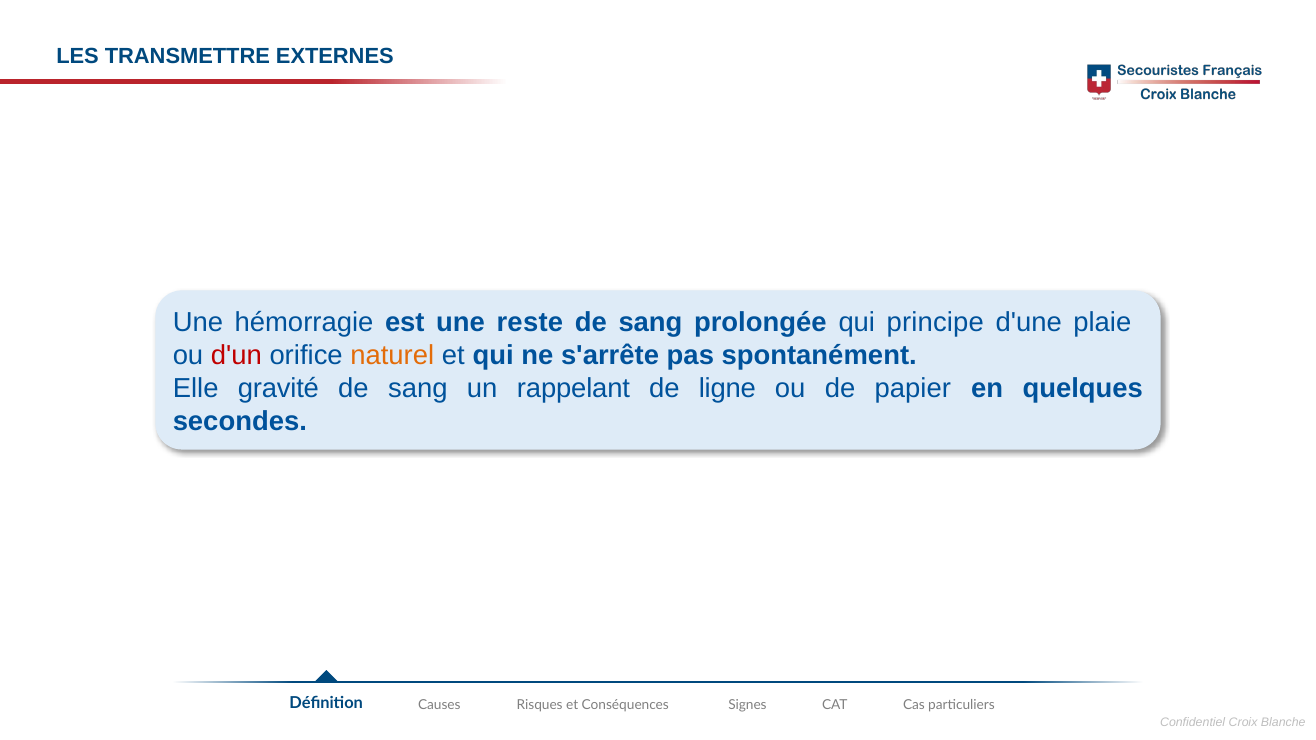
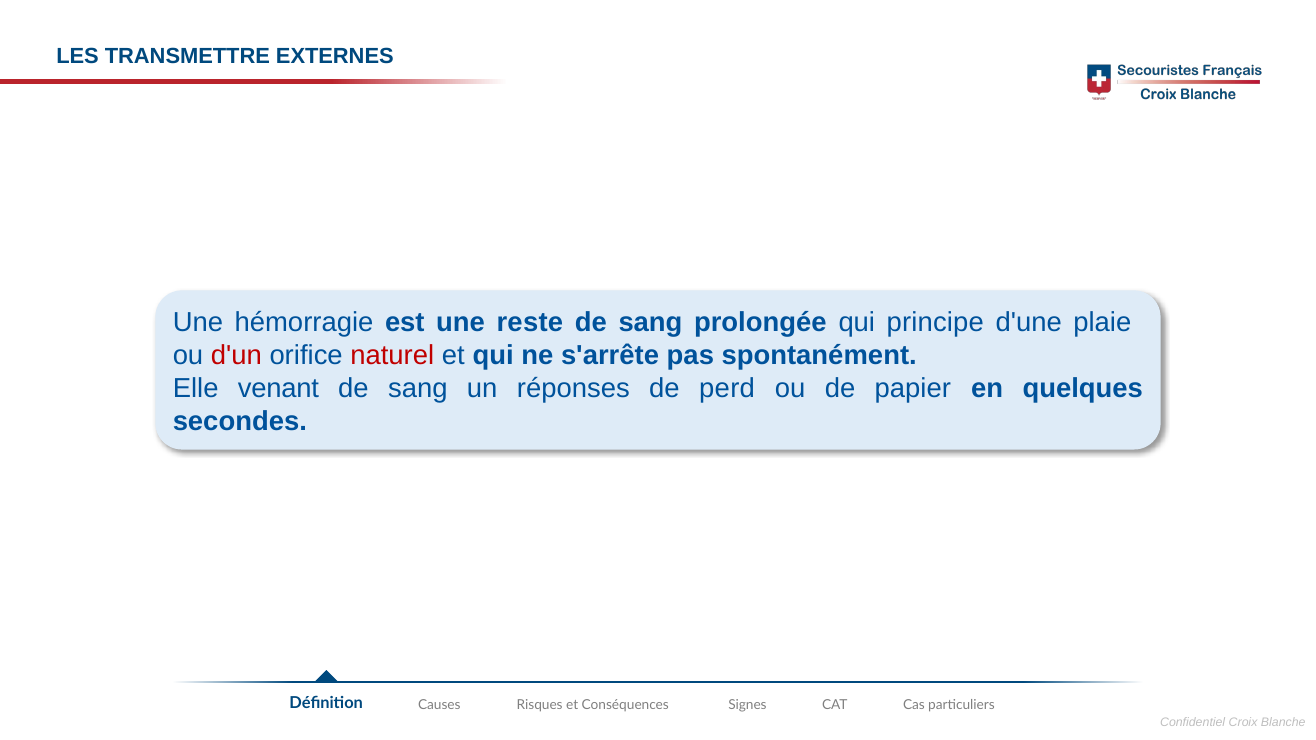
naturel colour: orange -> red (392, 356)
gravité: gravité -> venant (278, 388)
rappelant: rappelant -> réponses (573, 388)
ligne: ligne -> perd (727, 388)
